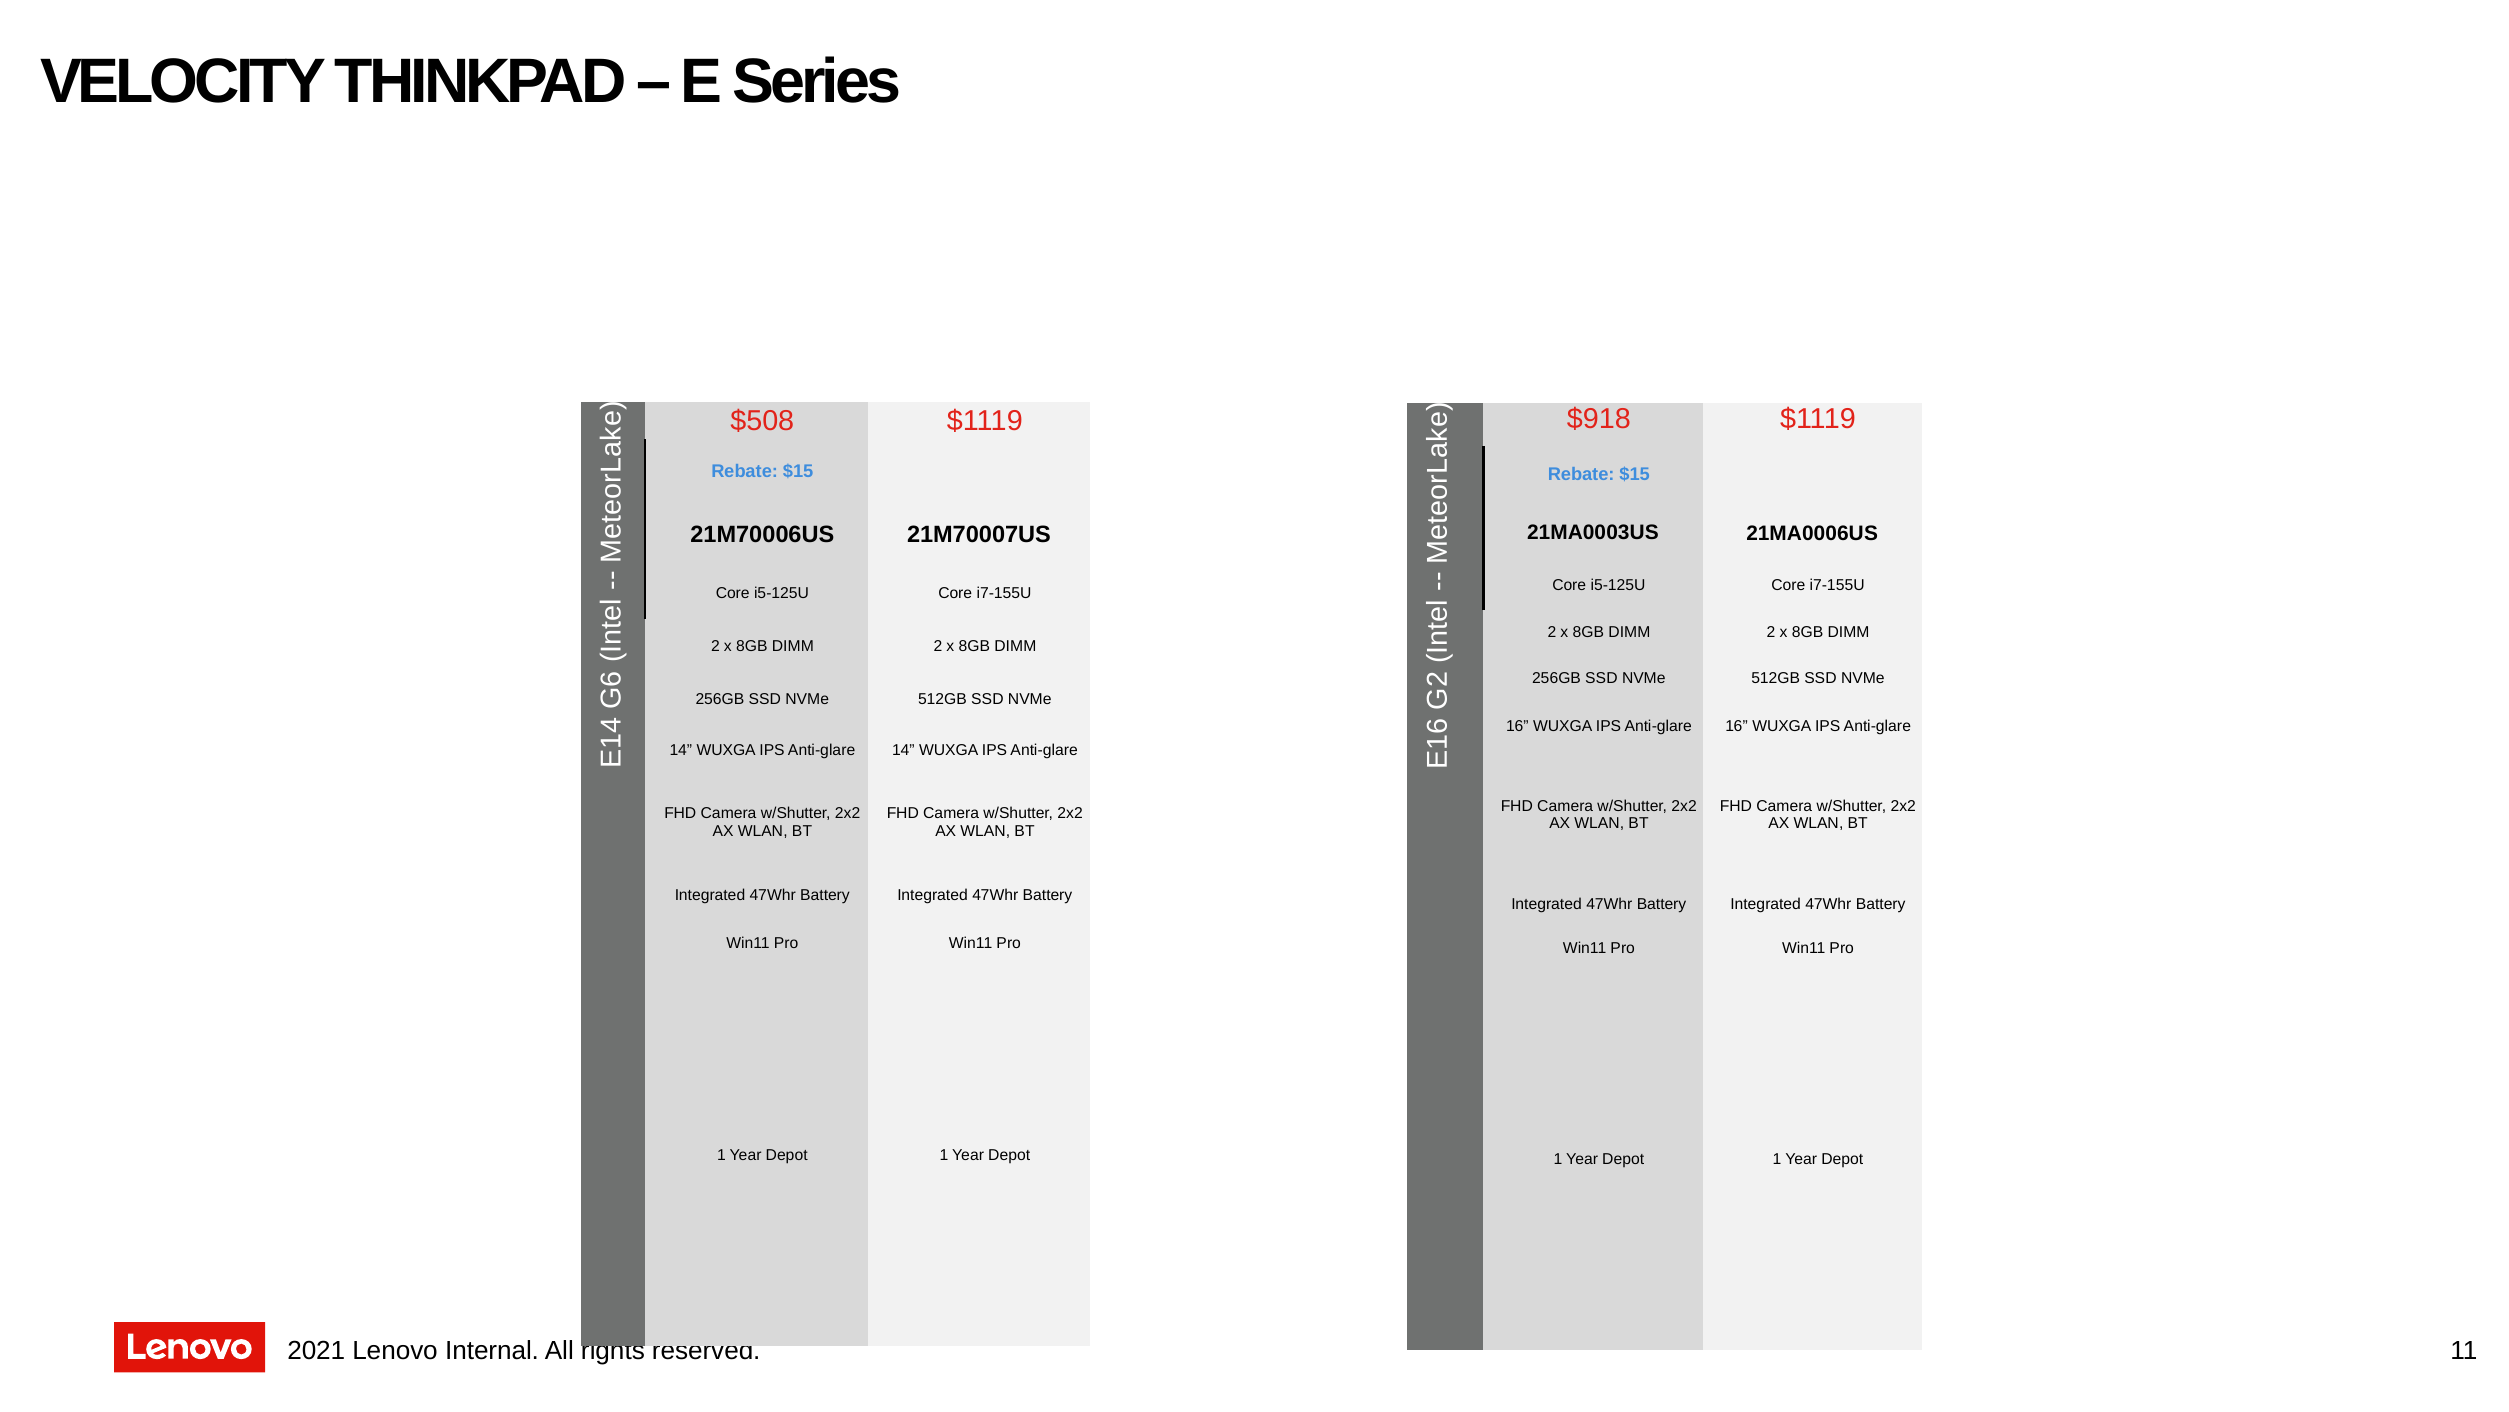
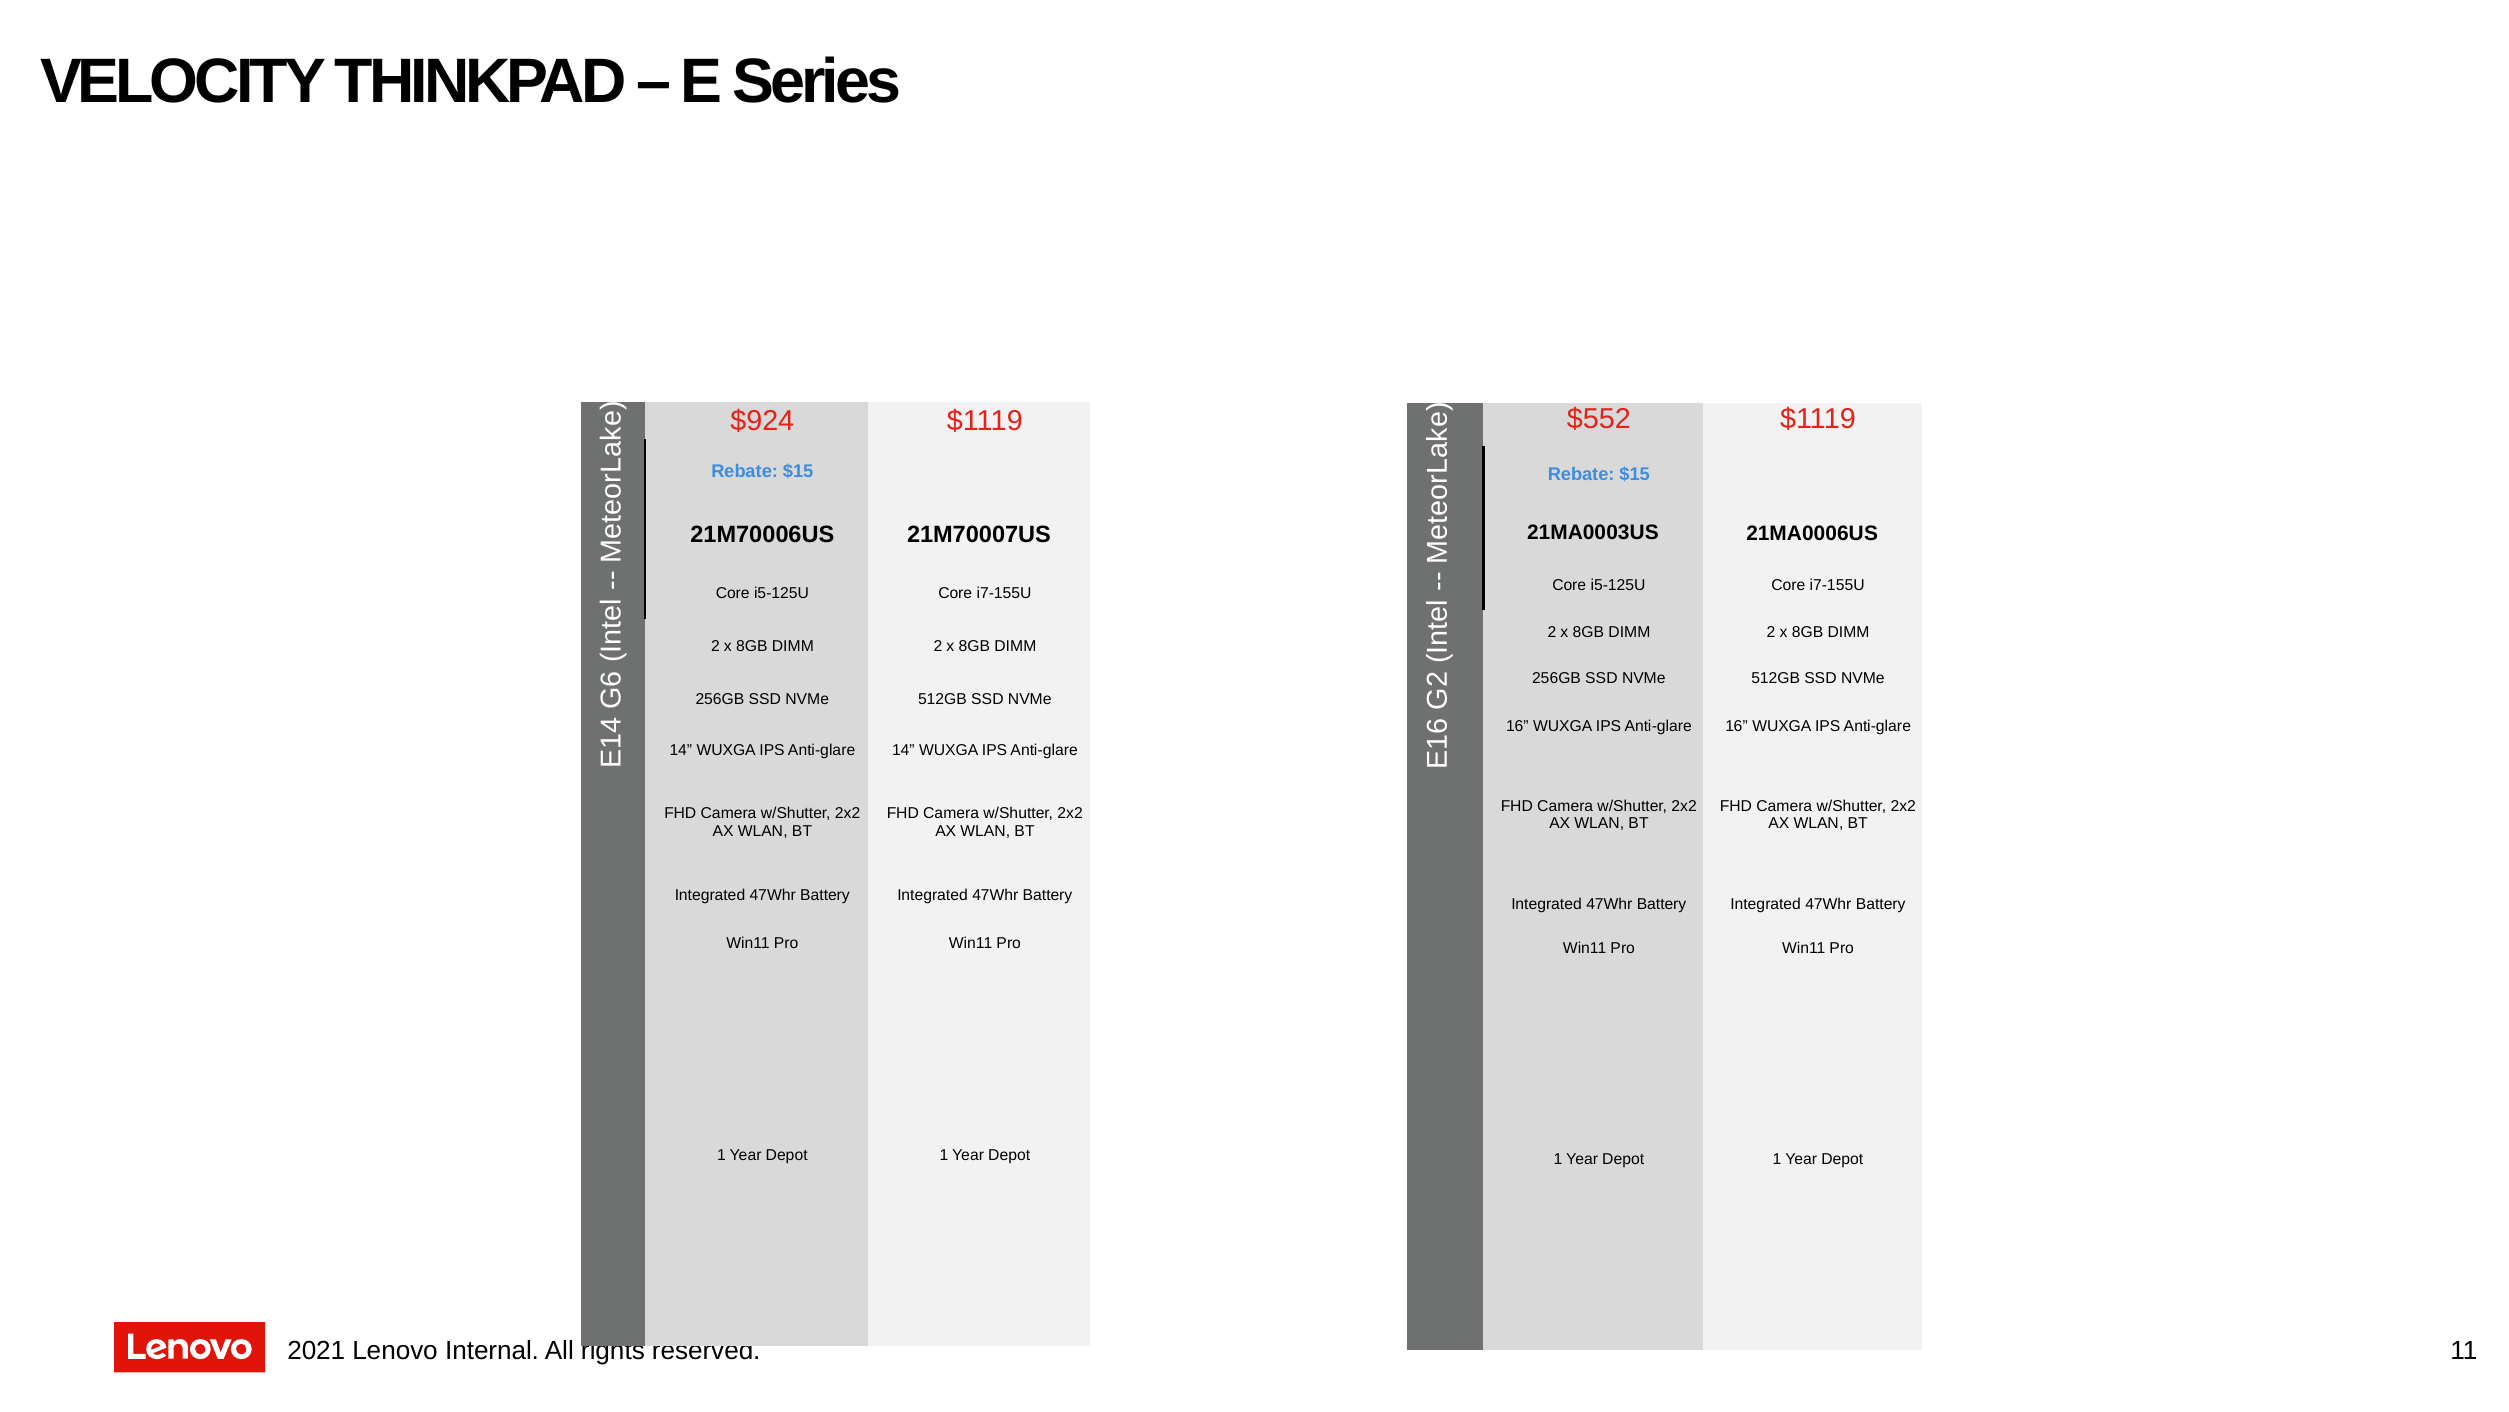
$918: $918 -> $552 (1599, 419)
$508: $508 -> $924 (762, 421)
